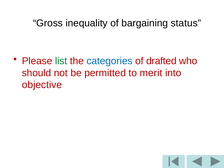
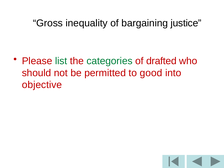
status: status -> justice (186, 23)
categories colour: blue -> green (110, 61)
merit: merit -> good (151, 73)
